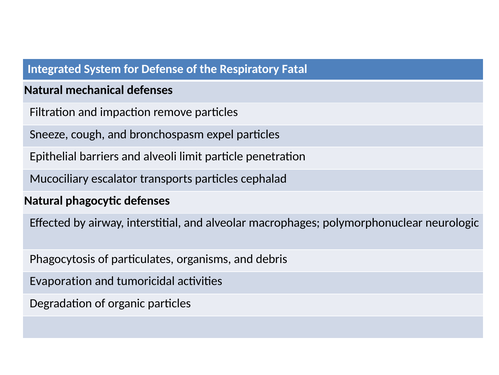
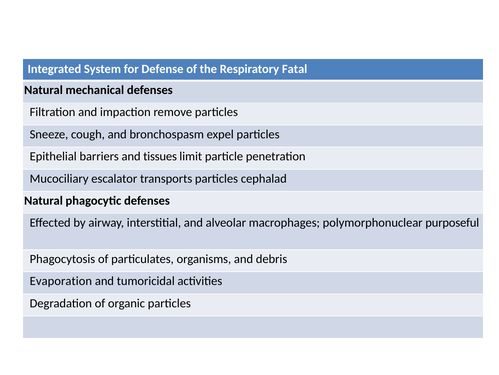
alveoli: alveoli -> tissues (160, 156)
neurologic: neurologic -> purposeful (452, 222)
